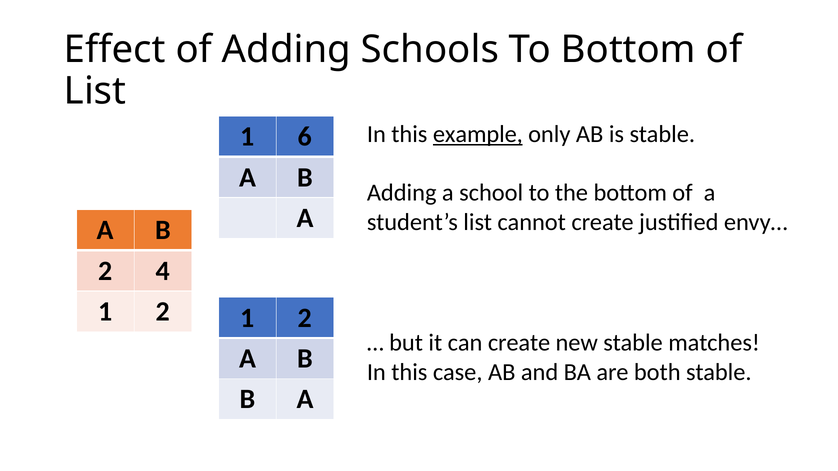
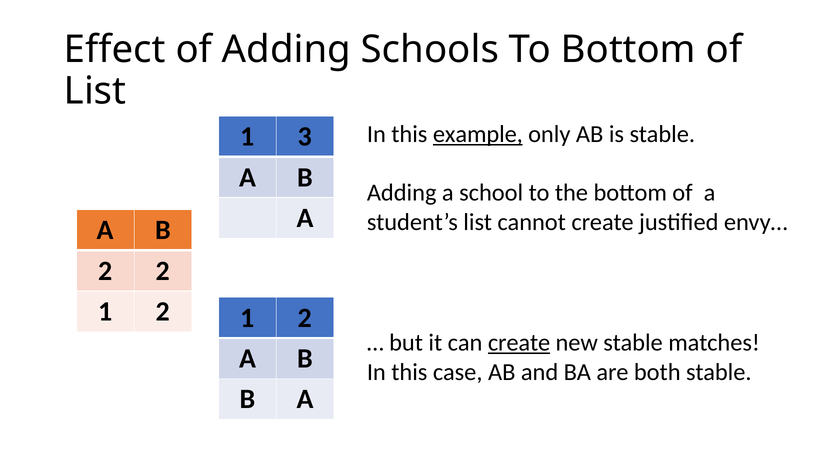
6: 6 -> 3 (305, 137)
2 4: 4 -> 2 (163, 271)
create underline: none -> present (519, 343)
